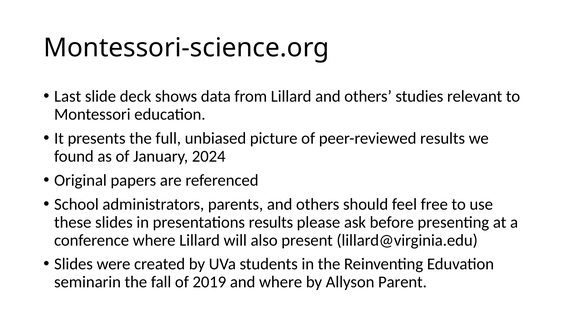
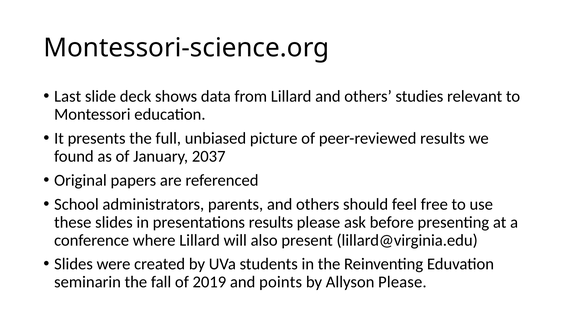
2024: 2024 -> 2037 (209, 156)
and where: where -> points (281, 282)
Allyson Parent: Parent -> Please (402, 282)
